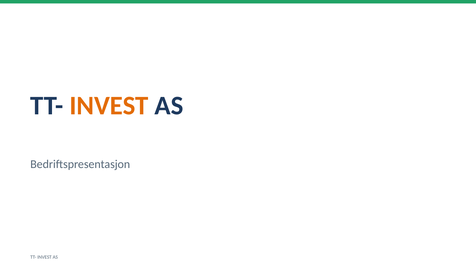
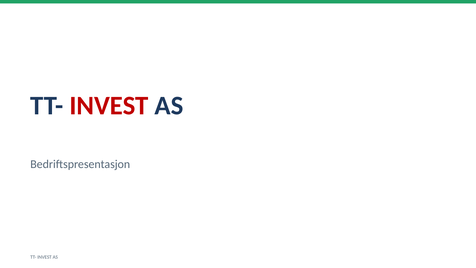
INVEST colour: orange -> red (109, 106)
